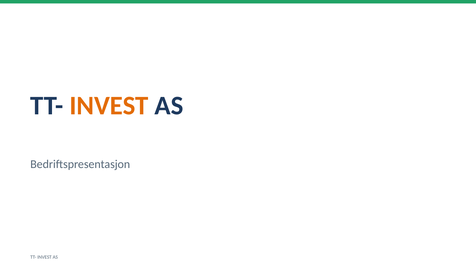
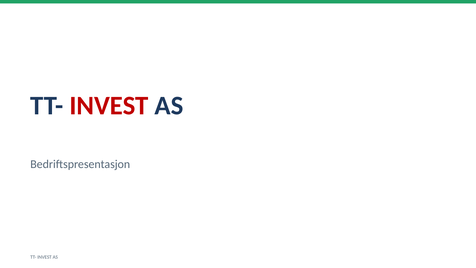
INVEST colour: orange -> red (109, 106)
